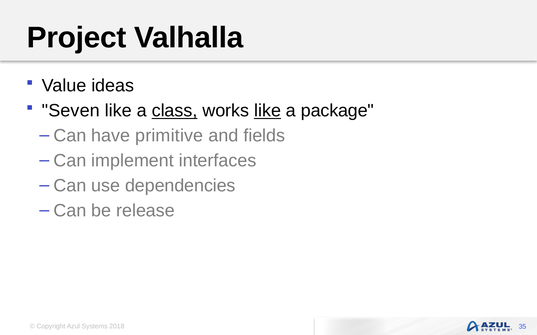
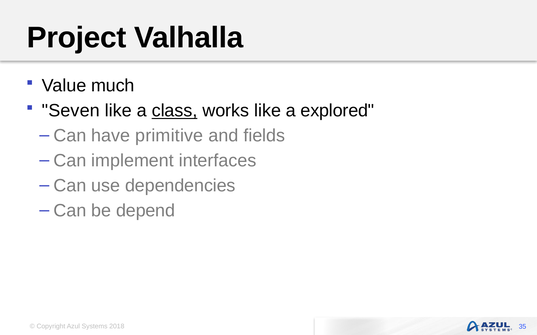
ideas: ideas -> much (113, 86)
like underline: present -> none (268, 111)
package: package -> explored (337, 111)
release: release -> depend (146, 211)
